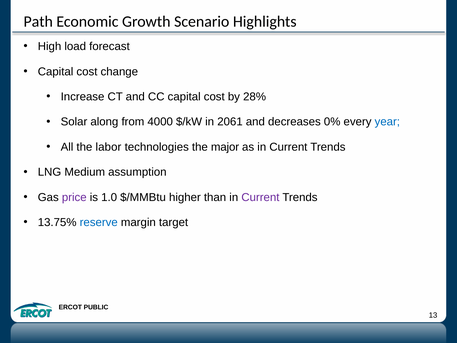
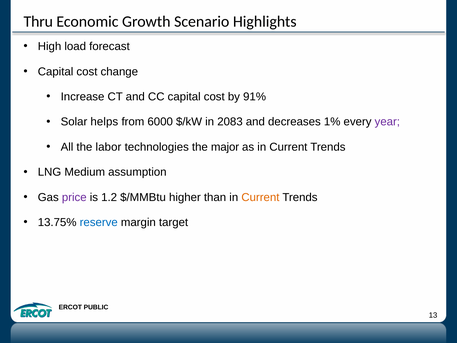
Path: Path -> Thru (38, 22)
28%: 28% -> 91% (255, 97)
along: along -> helps (104, 122)
4000: 4000 -> 6000 (160, 122)
2061: 2061 -> 2083 (230, 122)
0%: 0% -> 1% (332, 122)
year colour: blue -> purple (387, 122)
1.0: 1.0 -> 1.2 (109, 197)
Current colour: purple -> orange (260, 197)
